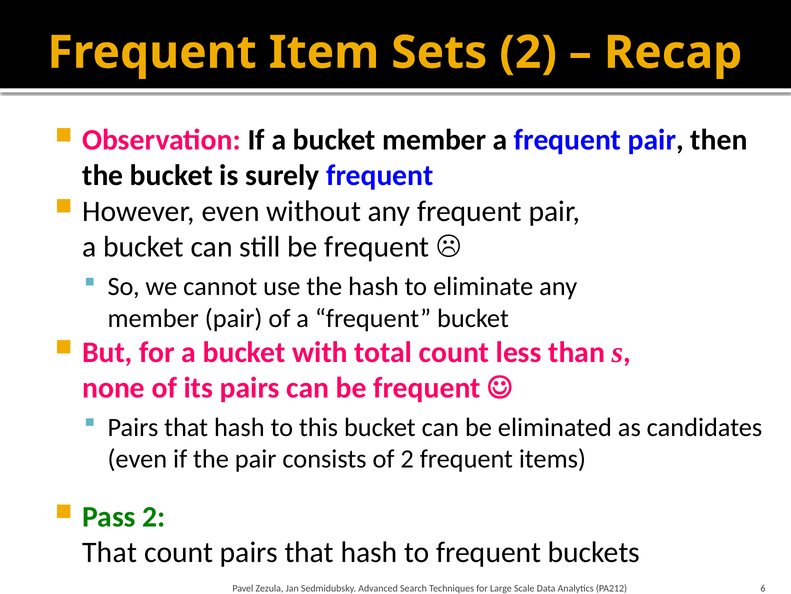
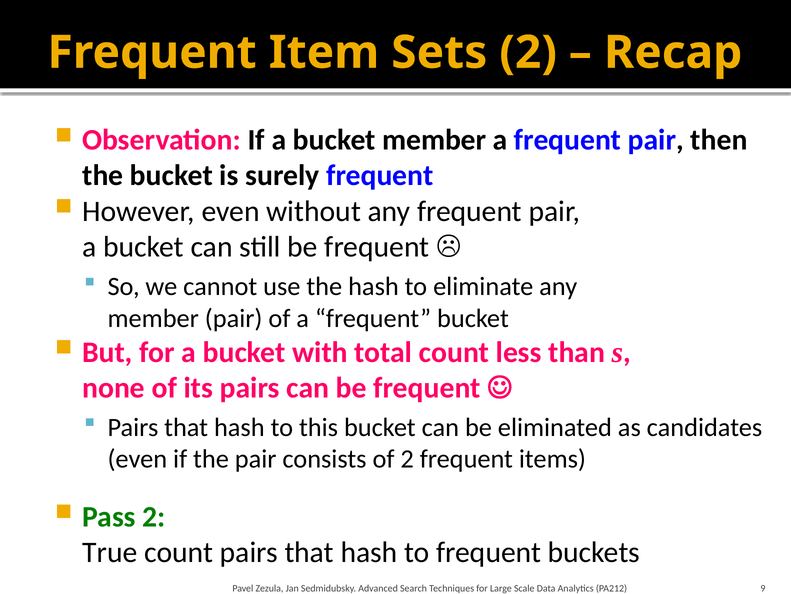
That: That -> True (110, 552)
6: 6 -> 9 (763, 588)
